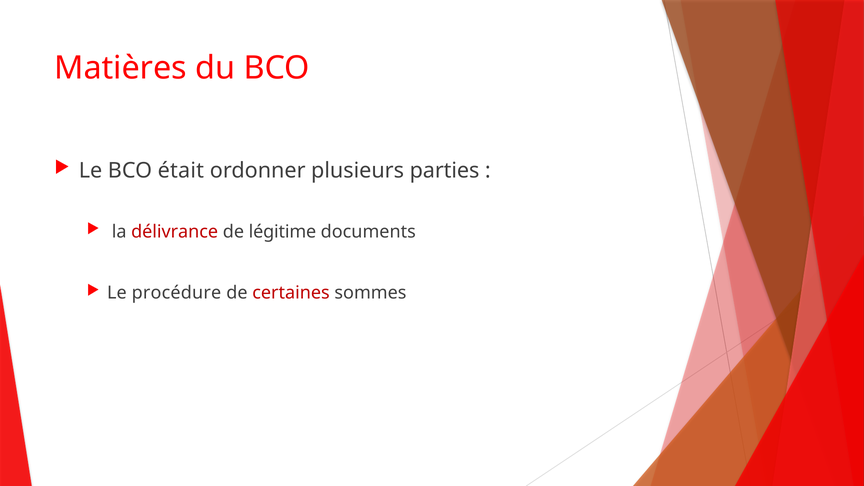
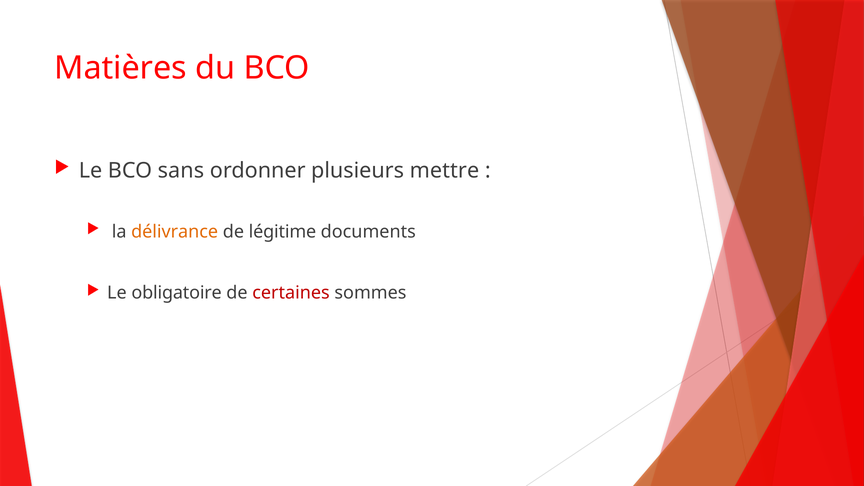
était: était -> sans (181, 171)
parties: parties -> mettre (444, 171)
délivrance colour: red -> orange (175, 232)
procédure: procédure -> obligatoire (177, 293)
